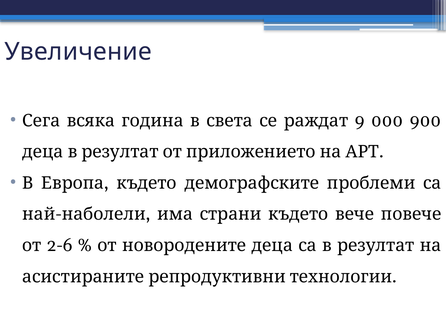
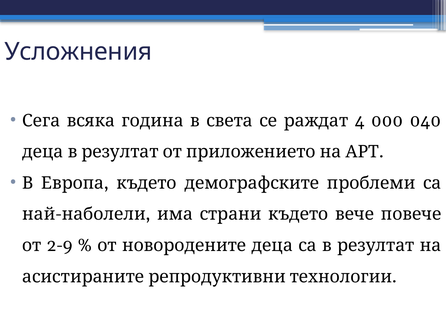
Увеличение: Увеличение -> Усложнения (78, 52)
9: 9 -> 4 (360, 121)
900: 900 -> 040 (425, 121)
2-6: 2-6 -> 2-9 (60, 246)
